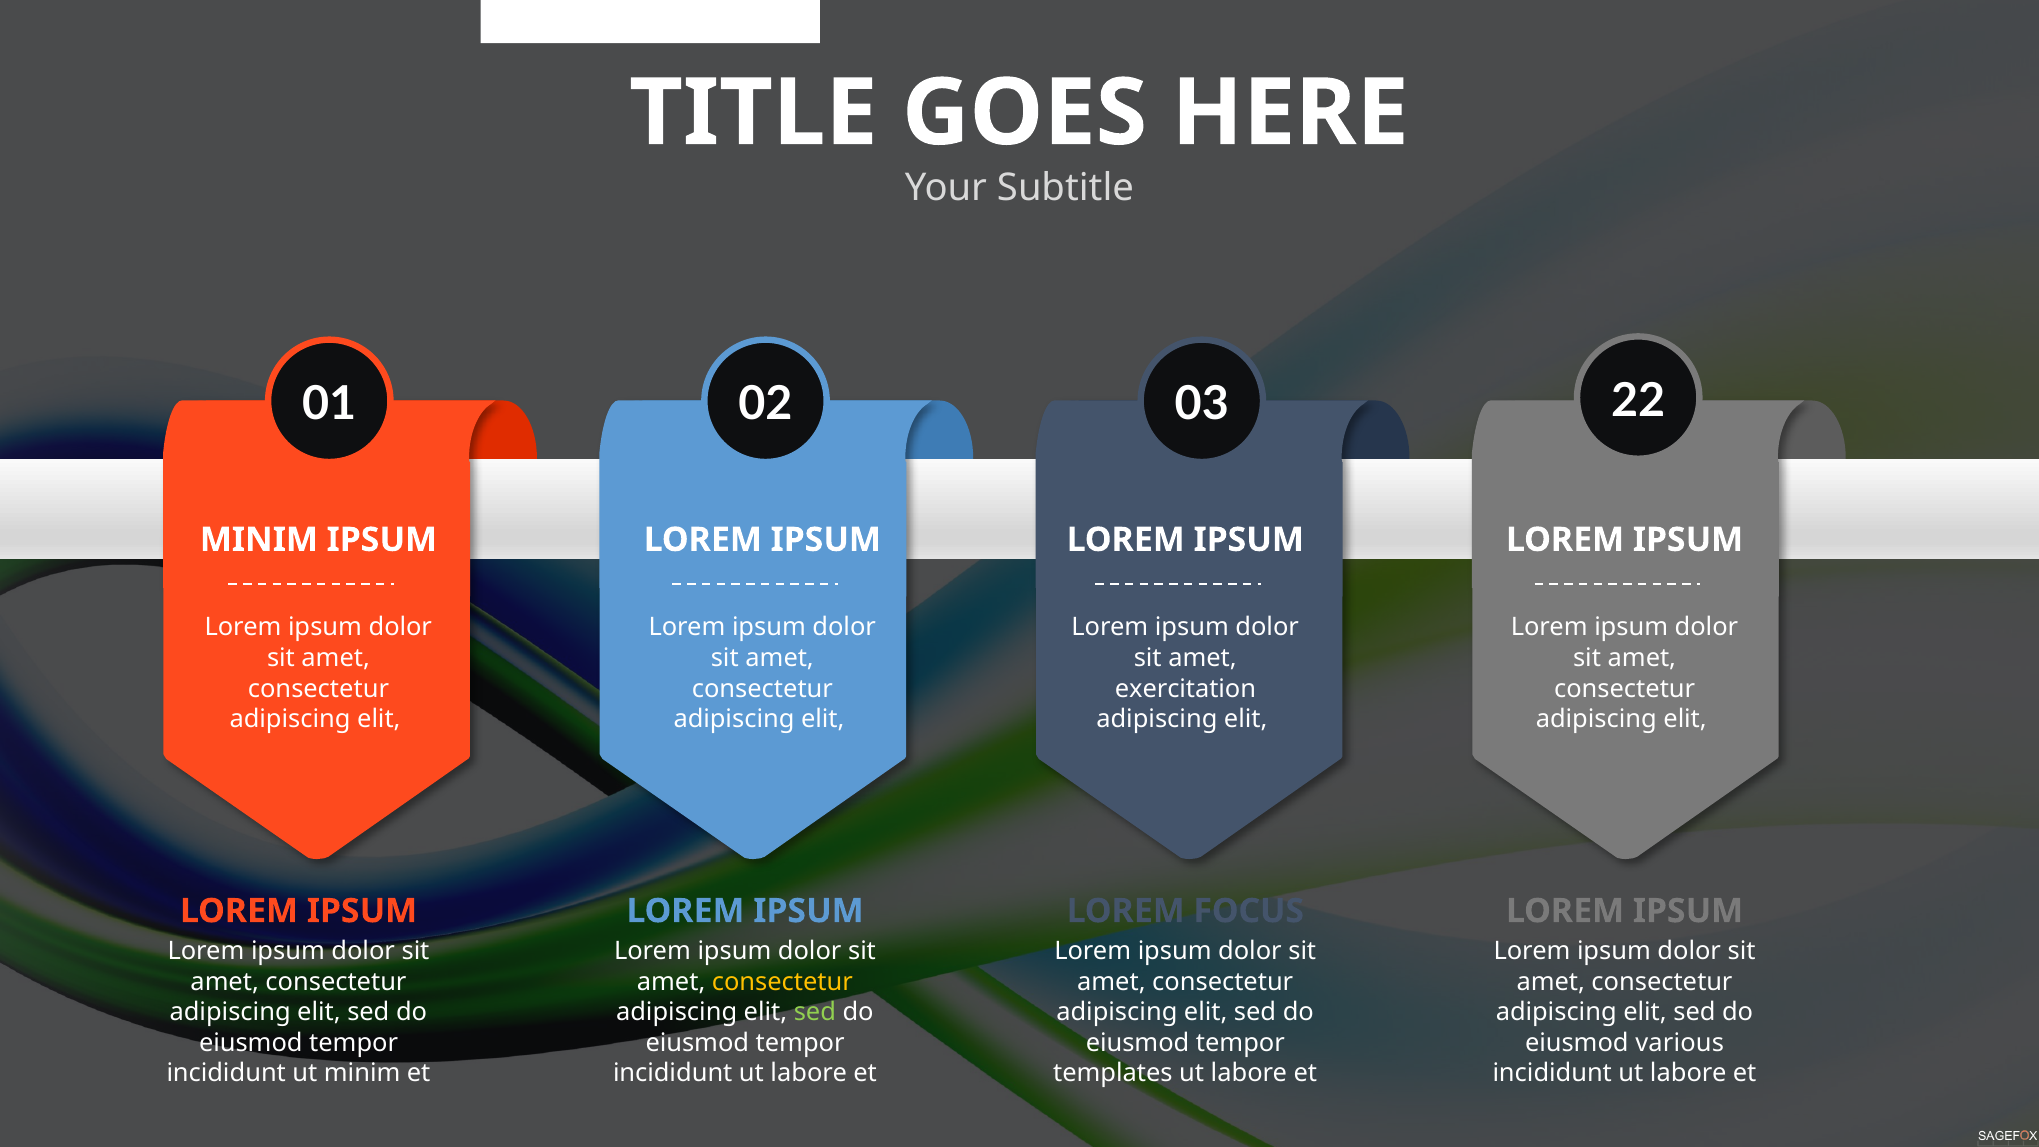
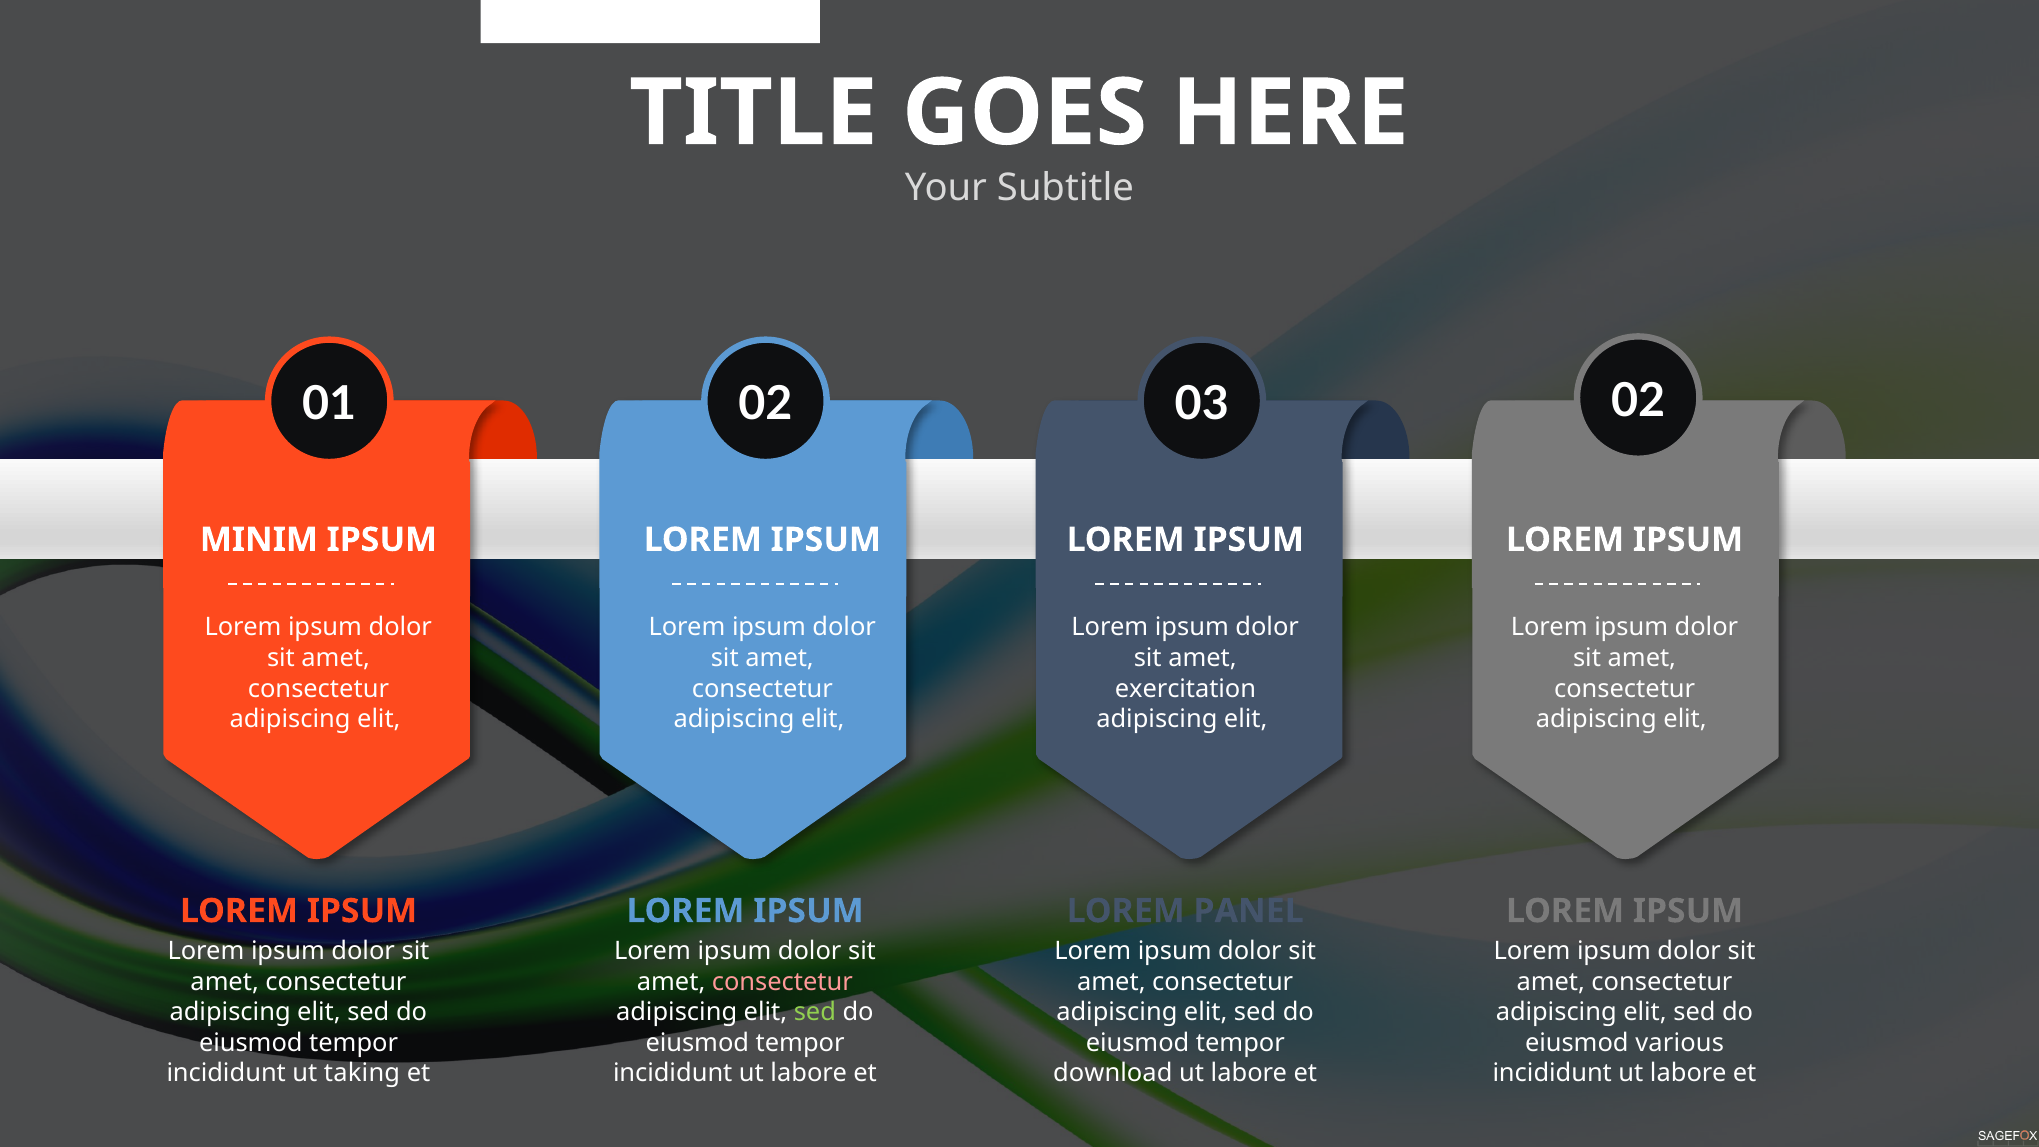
03 22: 22 -> 02 (1638, 401)
FOCUS: FOCUS -> PANEL (1249, 911)
consectetur colour: yellow -> pink (782, 982)
ut minim: minim -> taking (362, 1073)
templates: templates -> download (1113, 1073)
